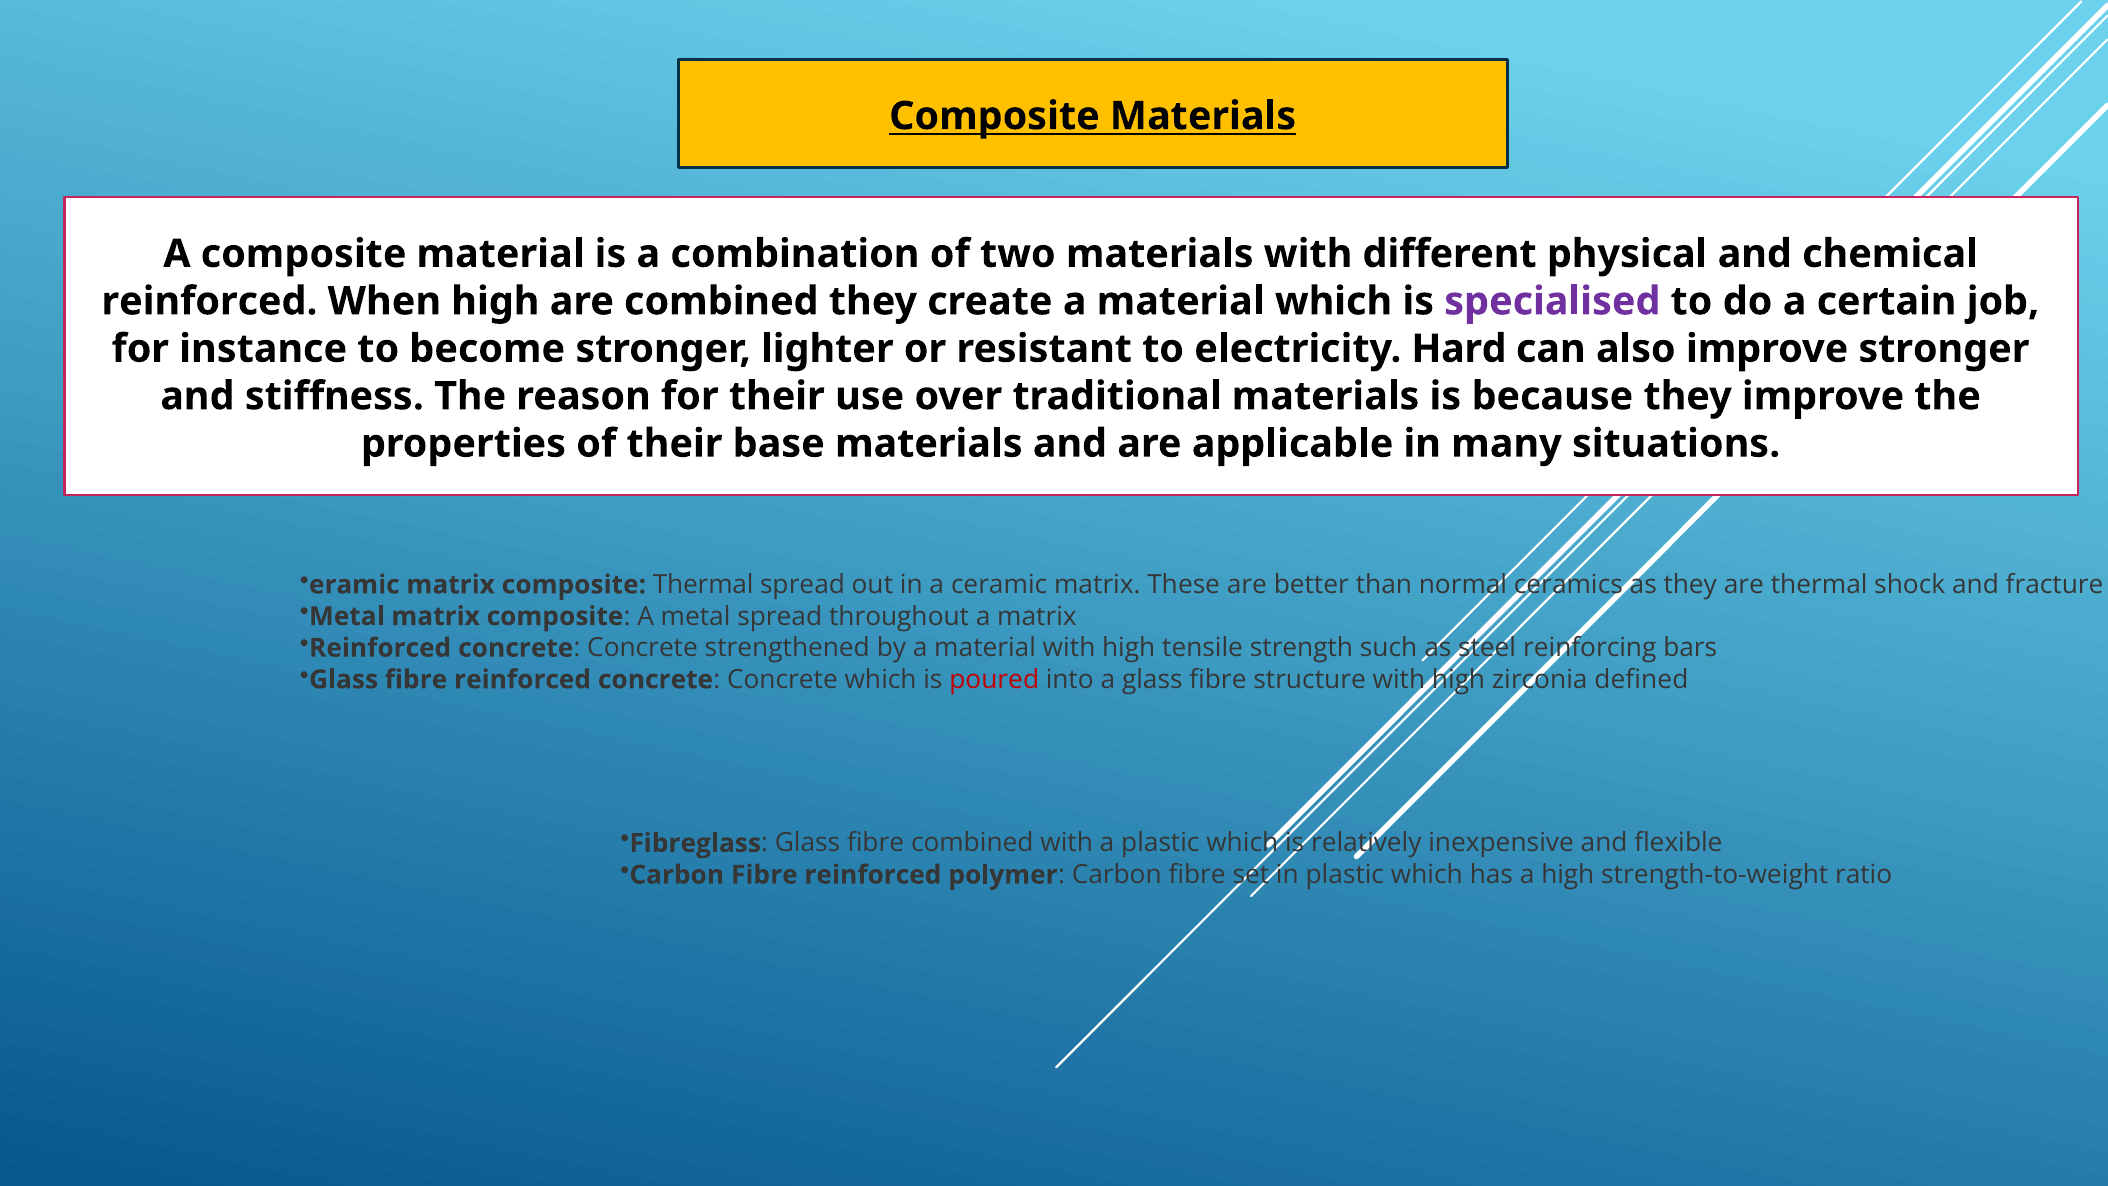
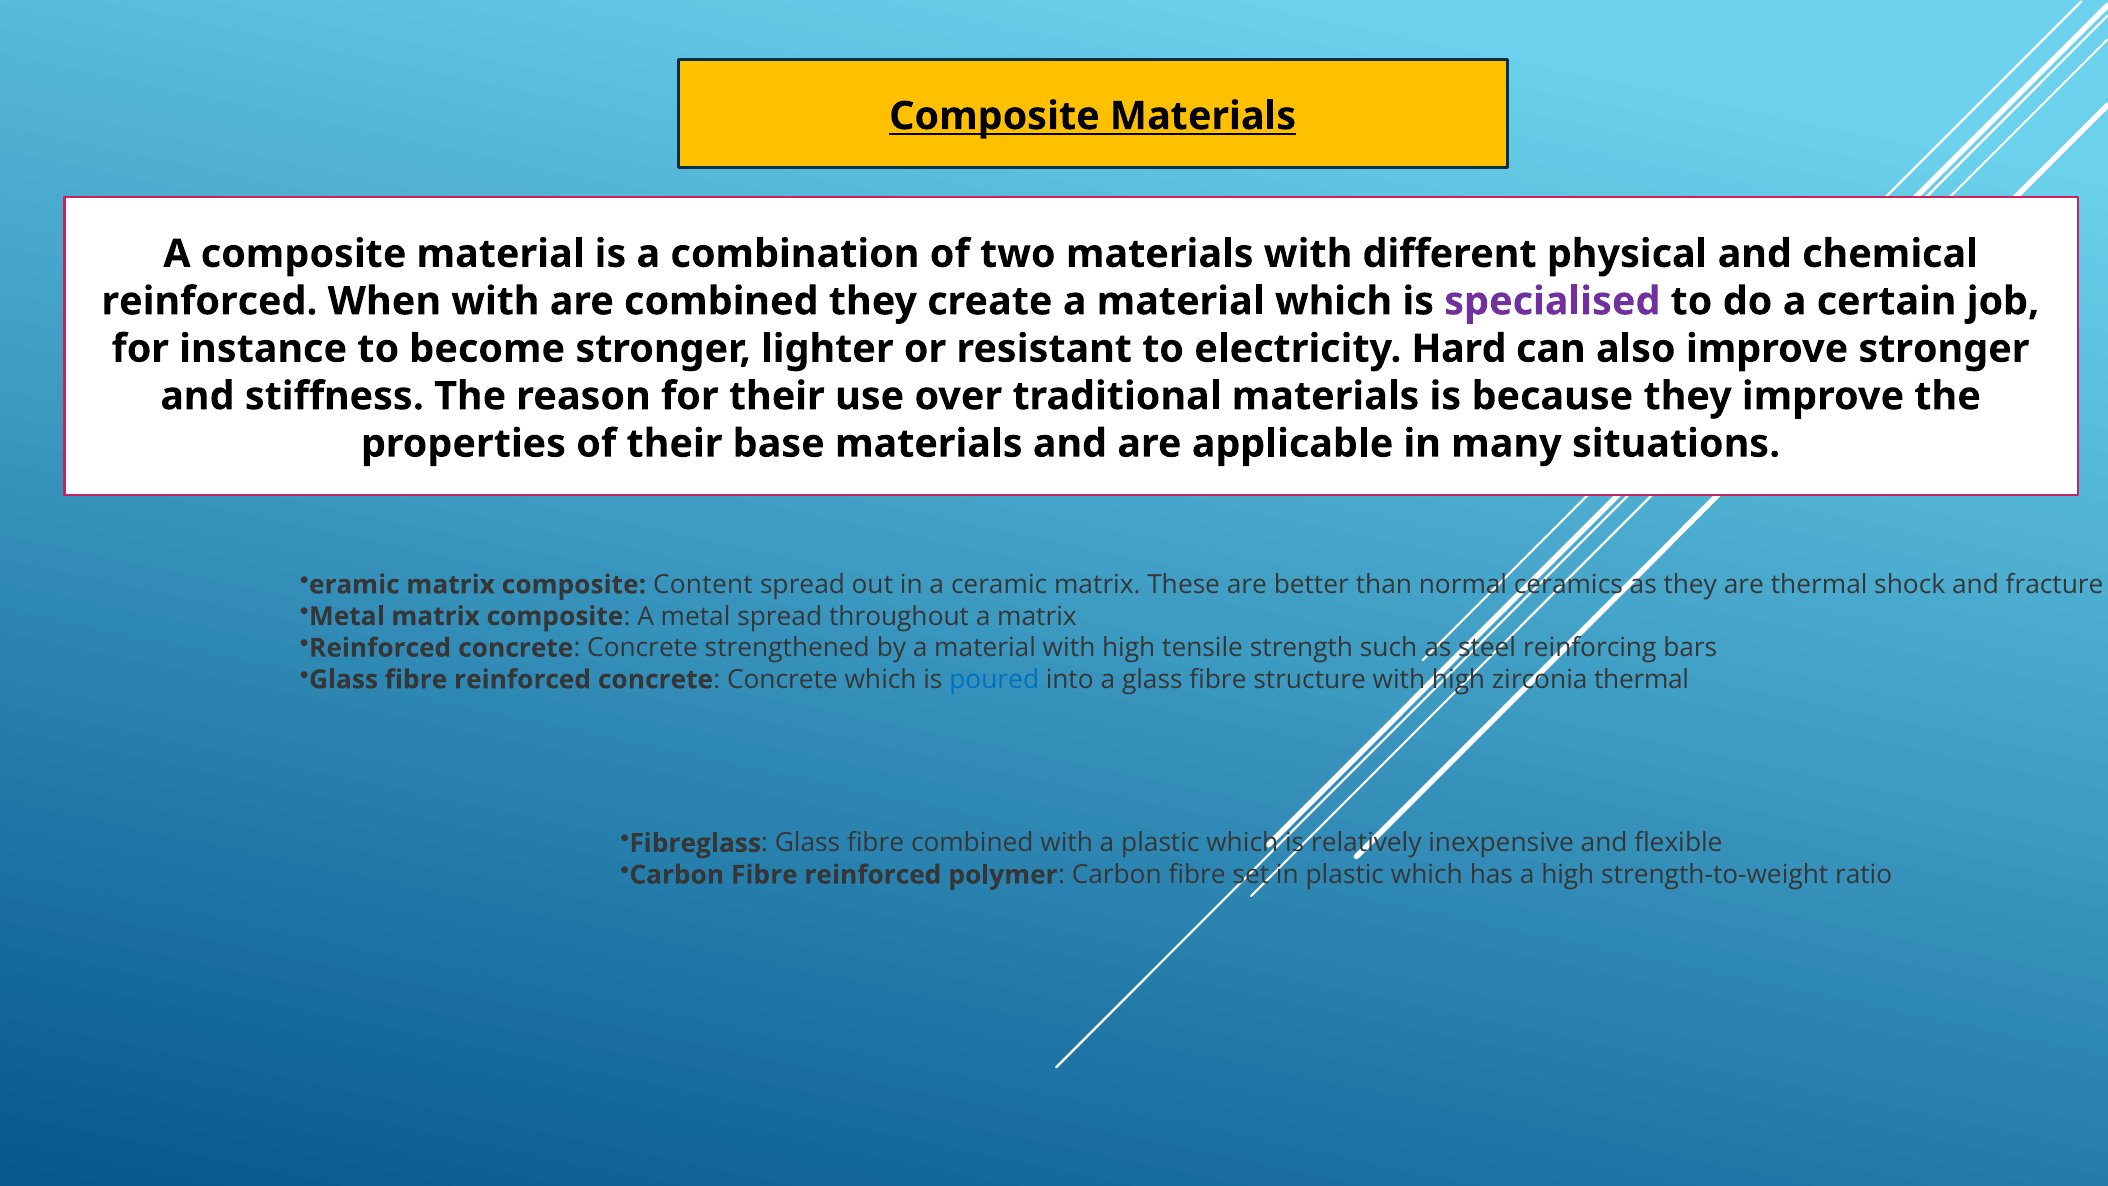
When high: high -> with (495, 301)
composite Thermal: Thermal -> Content (703, 585)
poured colour: red -> blue (994, 679)
zirconia defined: defined -> thermal (1642, 679)
